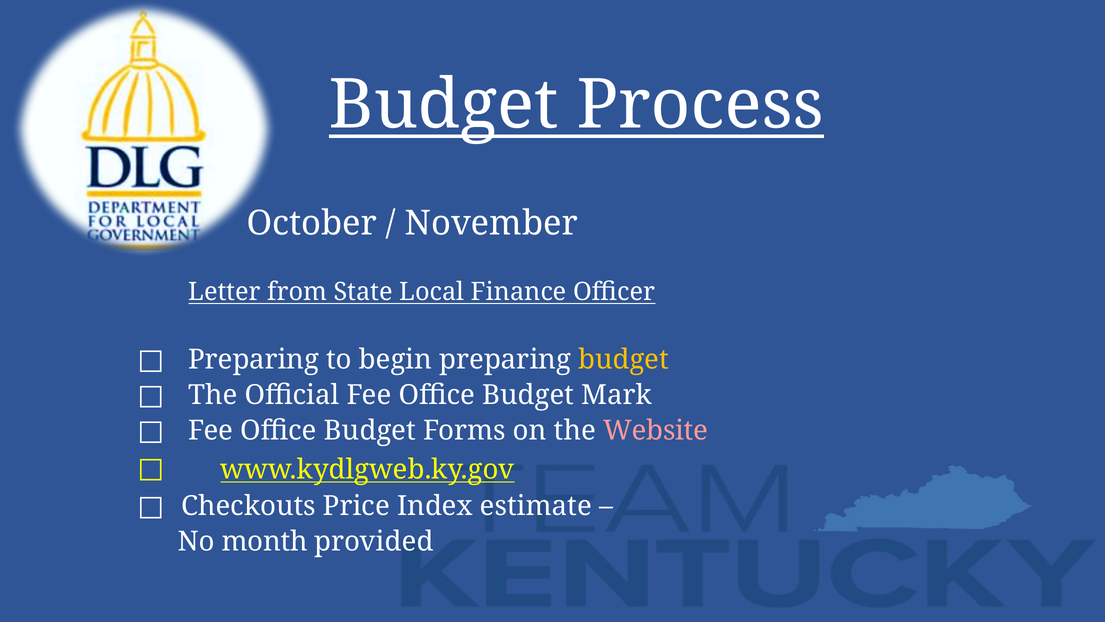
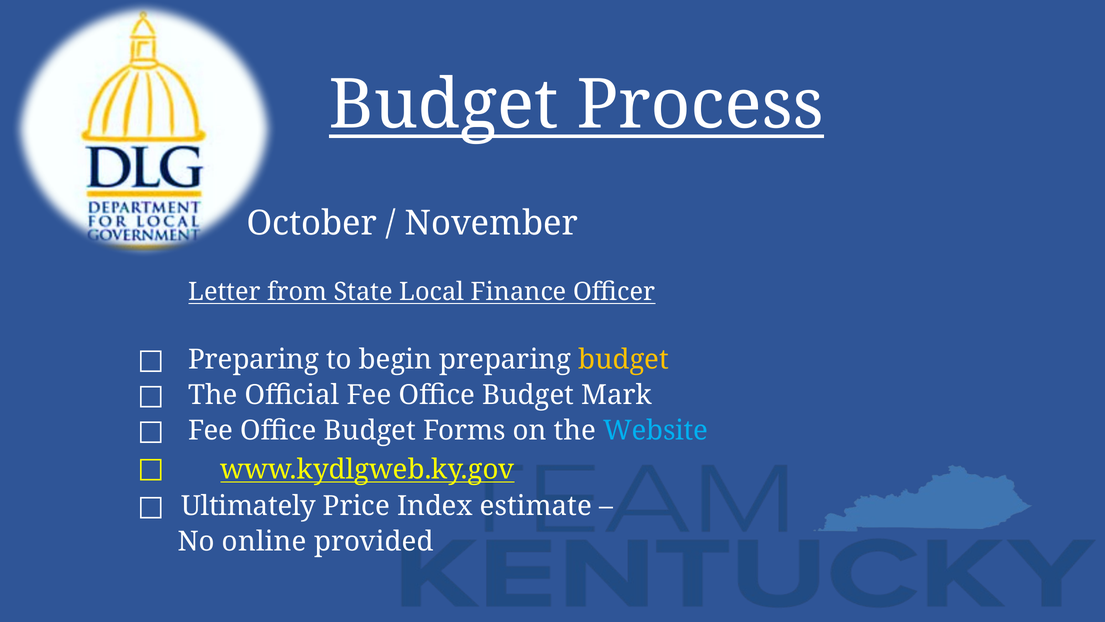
Website colour: pink -> light blue (656, 430)
Checkouts: Checkouts -> Ultimately (249, 506)
month: month -> online (264, 541)
